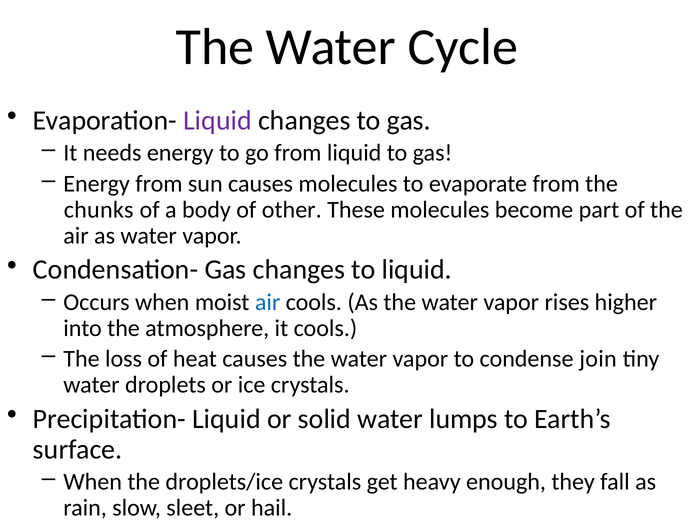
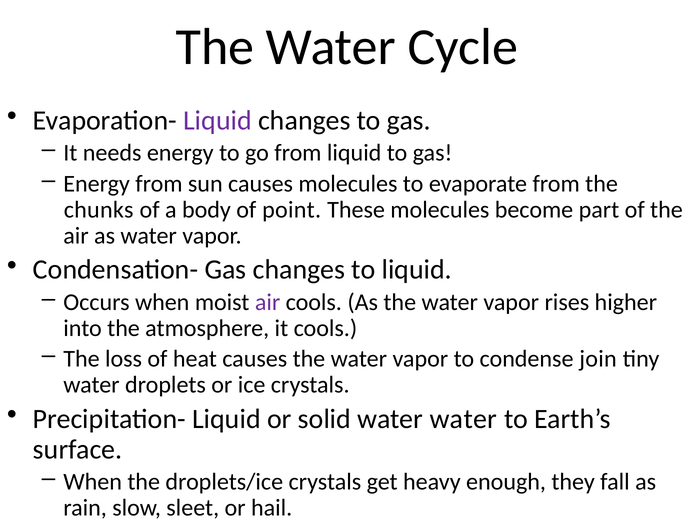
other: other -> point (292, 210)
air colour: blue -> purple (268, 302)
water lumps: lumps -> water (463, 420)
